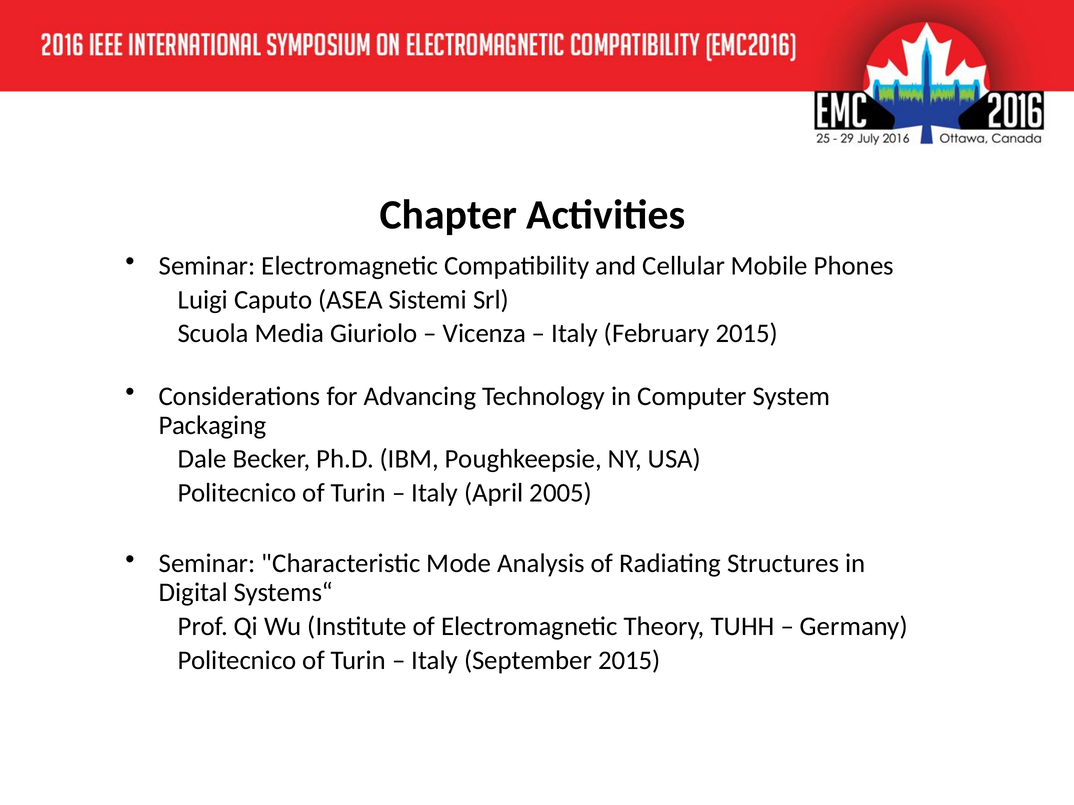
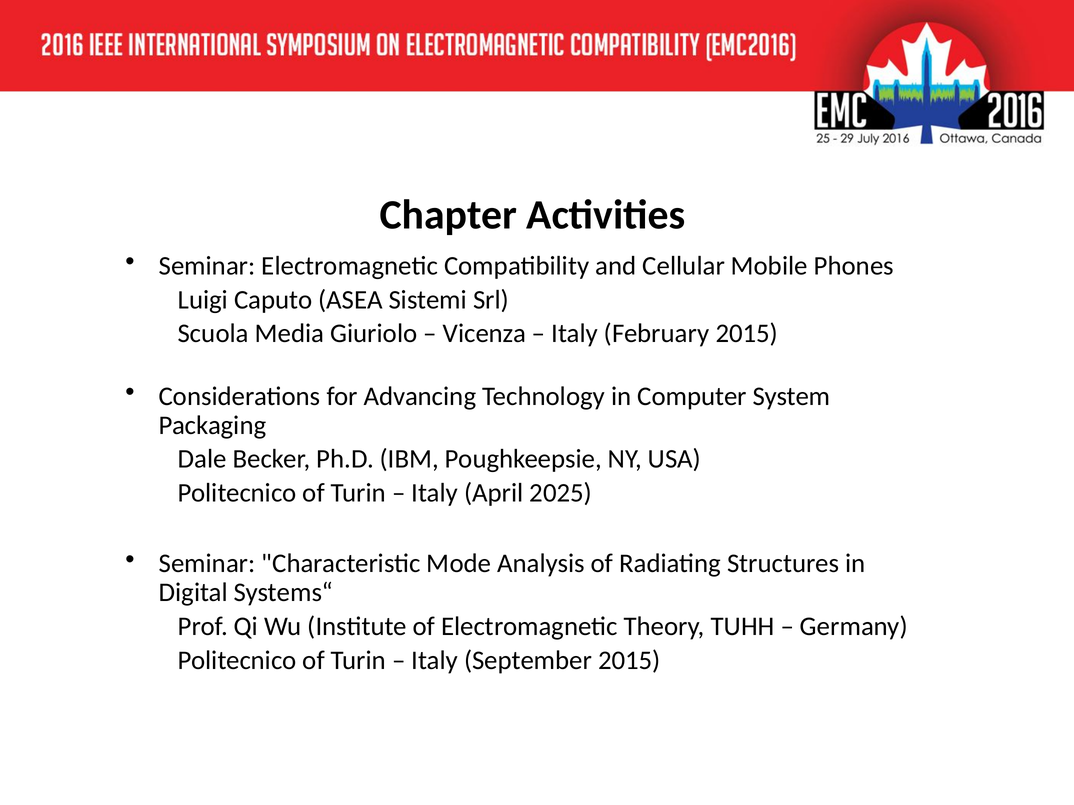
2005: 2005 -> 2025 (561, 493)
